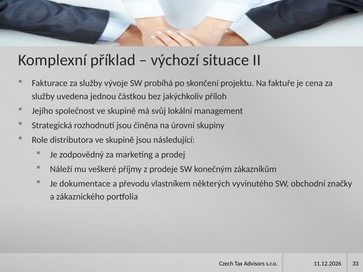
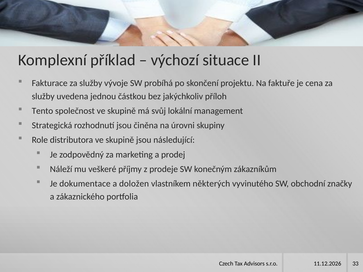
Jejího: Jejího -> Tento (42, 111)
převodu: převodu -> doložen (134, 184)
